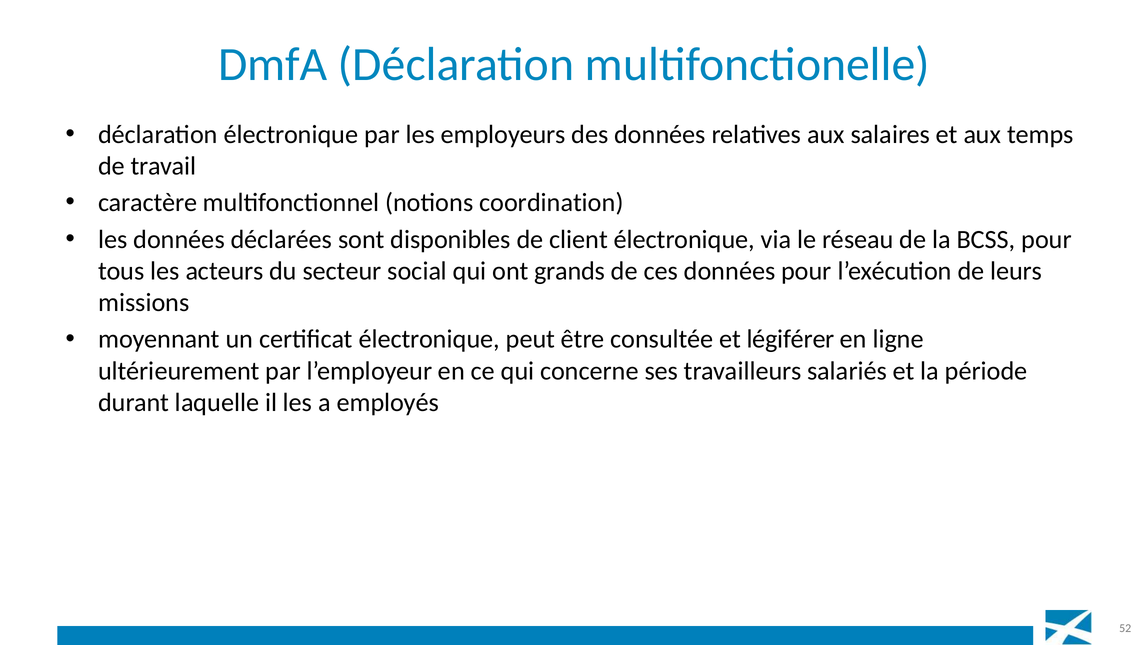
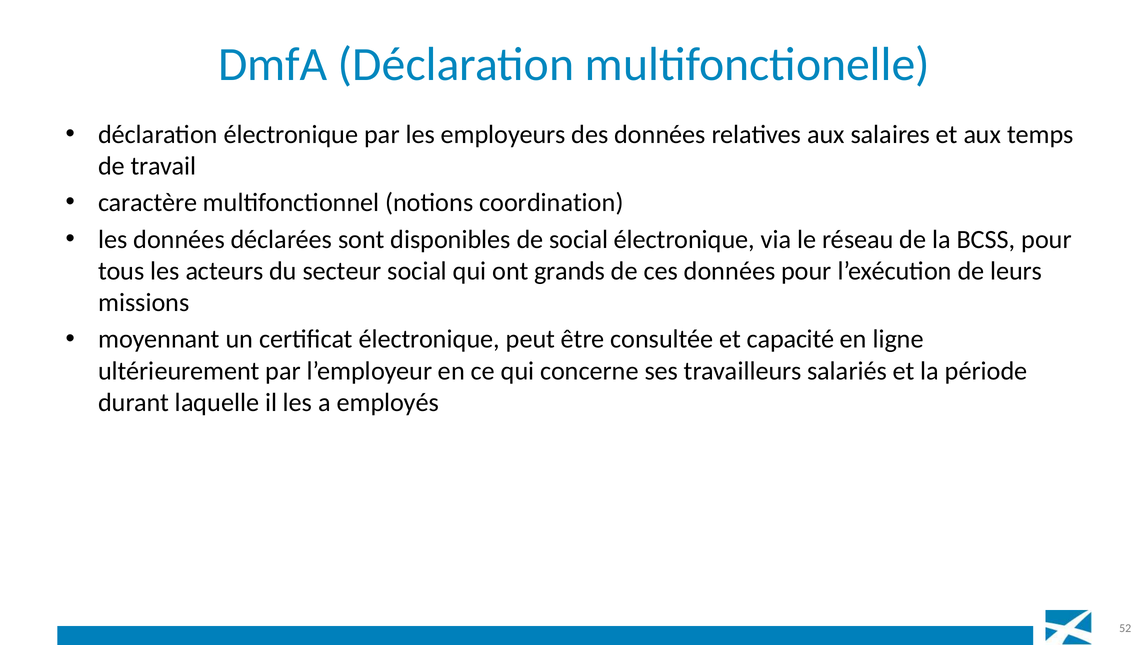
de client: client -> social (579, 239)
légiférer: légiférer -> capacité (791, 339)
